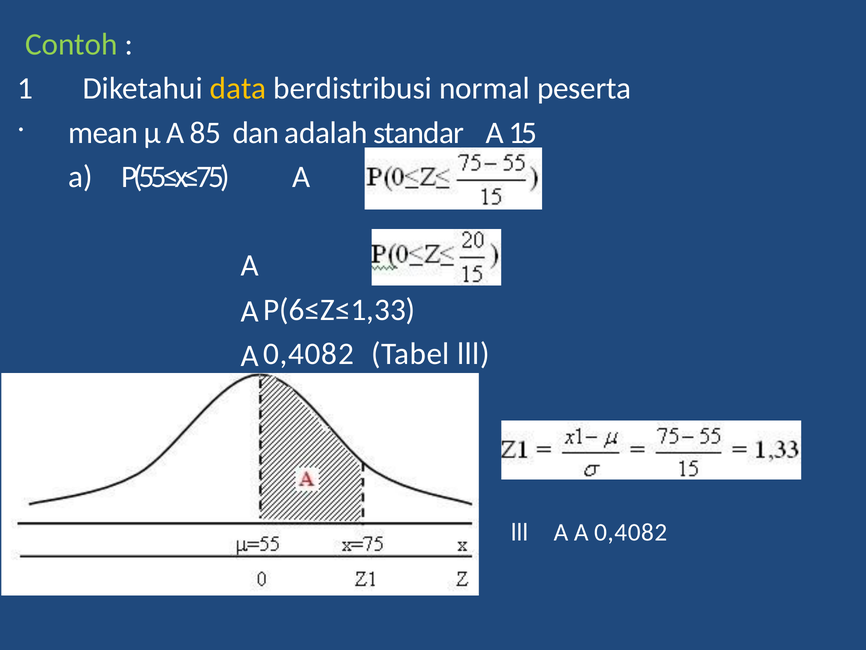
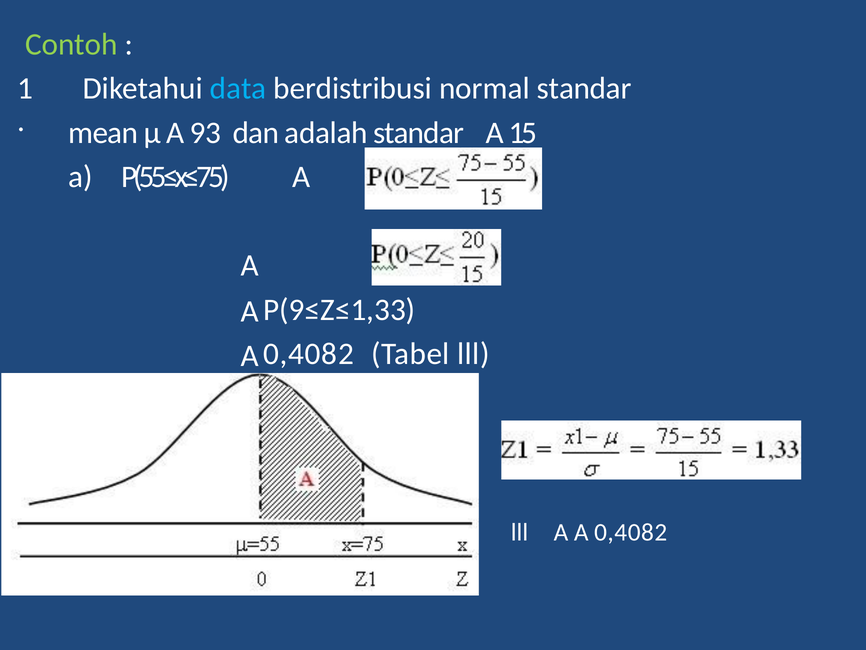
data colour: yellow -> light blue (238, 89)
normal peserta: peserta -> standar (584, 89)
85: 85 -> 93 (206, 133)
P(6≤Z≤1,33: P(6≤Z≤1,33 -> P(9≤Z≤1,33 (339, 310)
